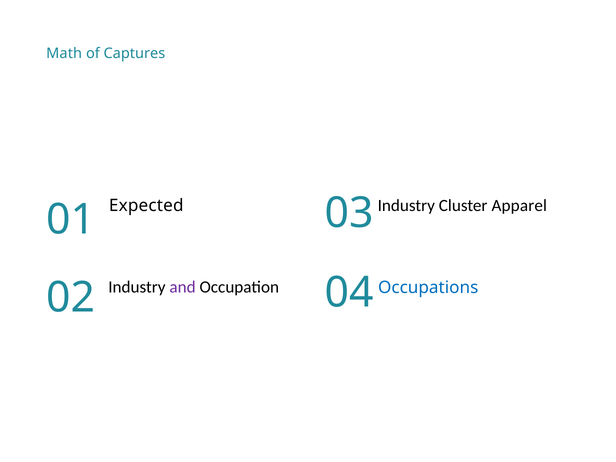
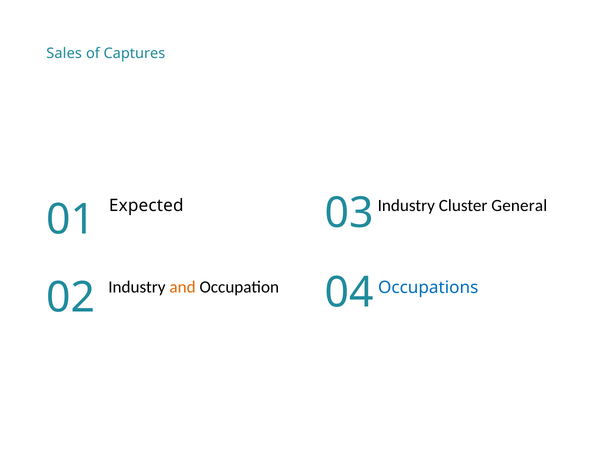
Math: Math -> Sales (64, 54)
Apparel: Apparel -> General (519, 206)
and colour: purple -> orange (183, 287)
